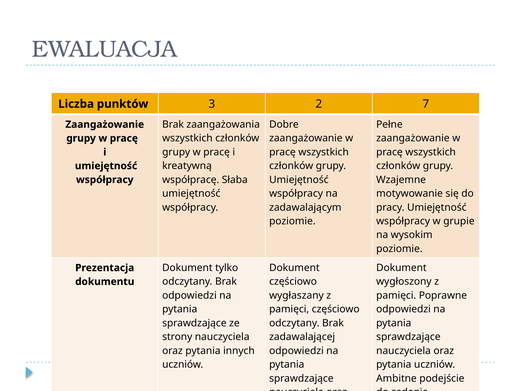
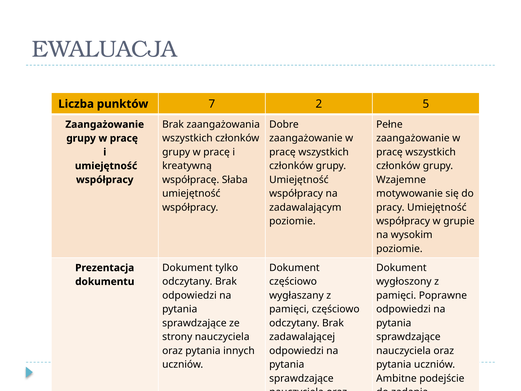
3: 3 -> 7 (212, 104)
7: 7 -> 5 (426, 104)
